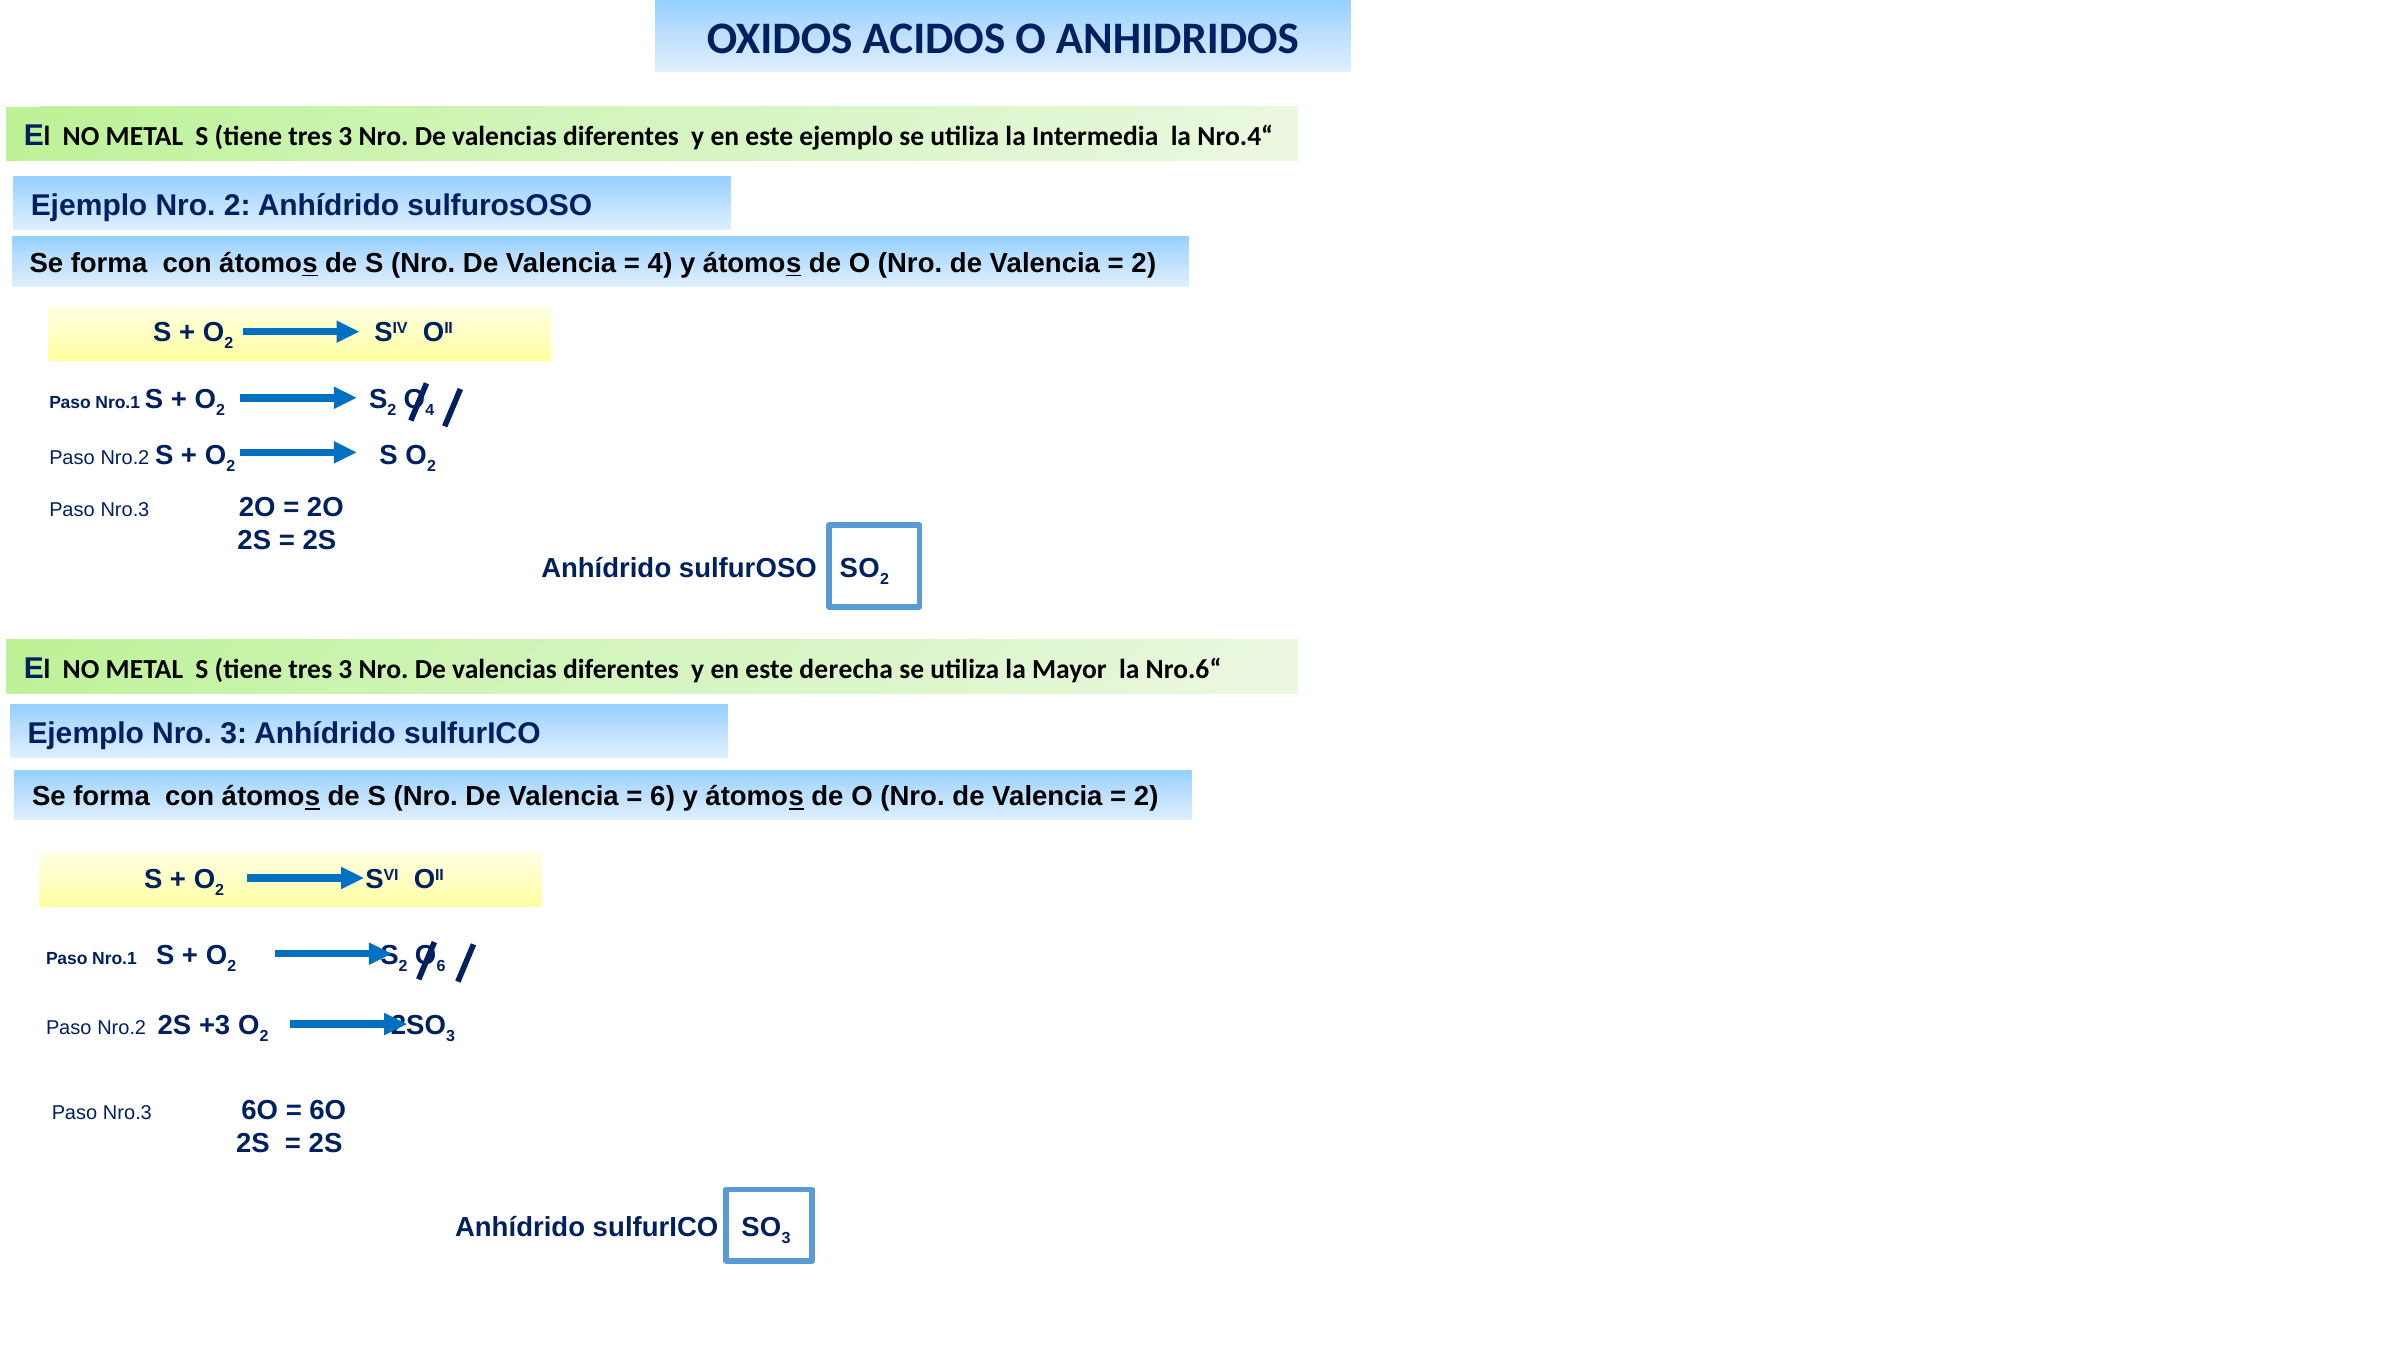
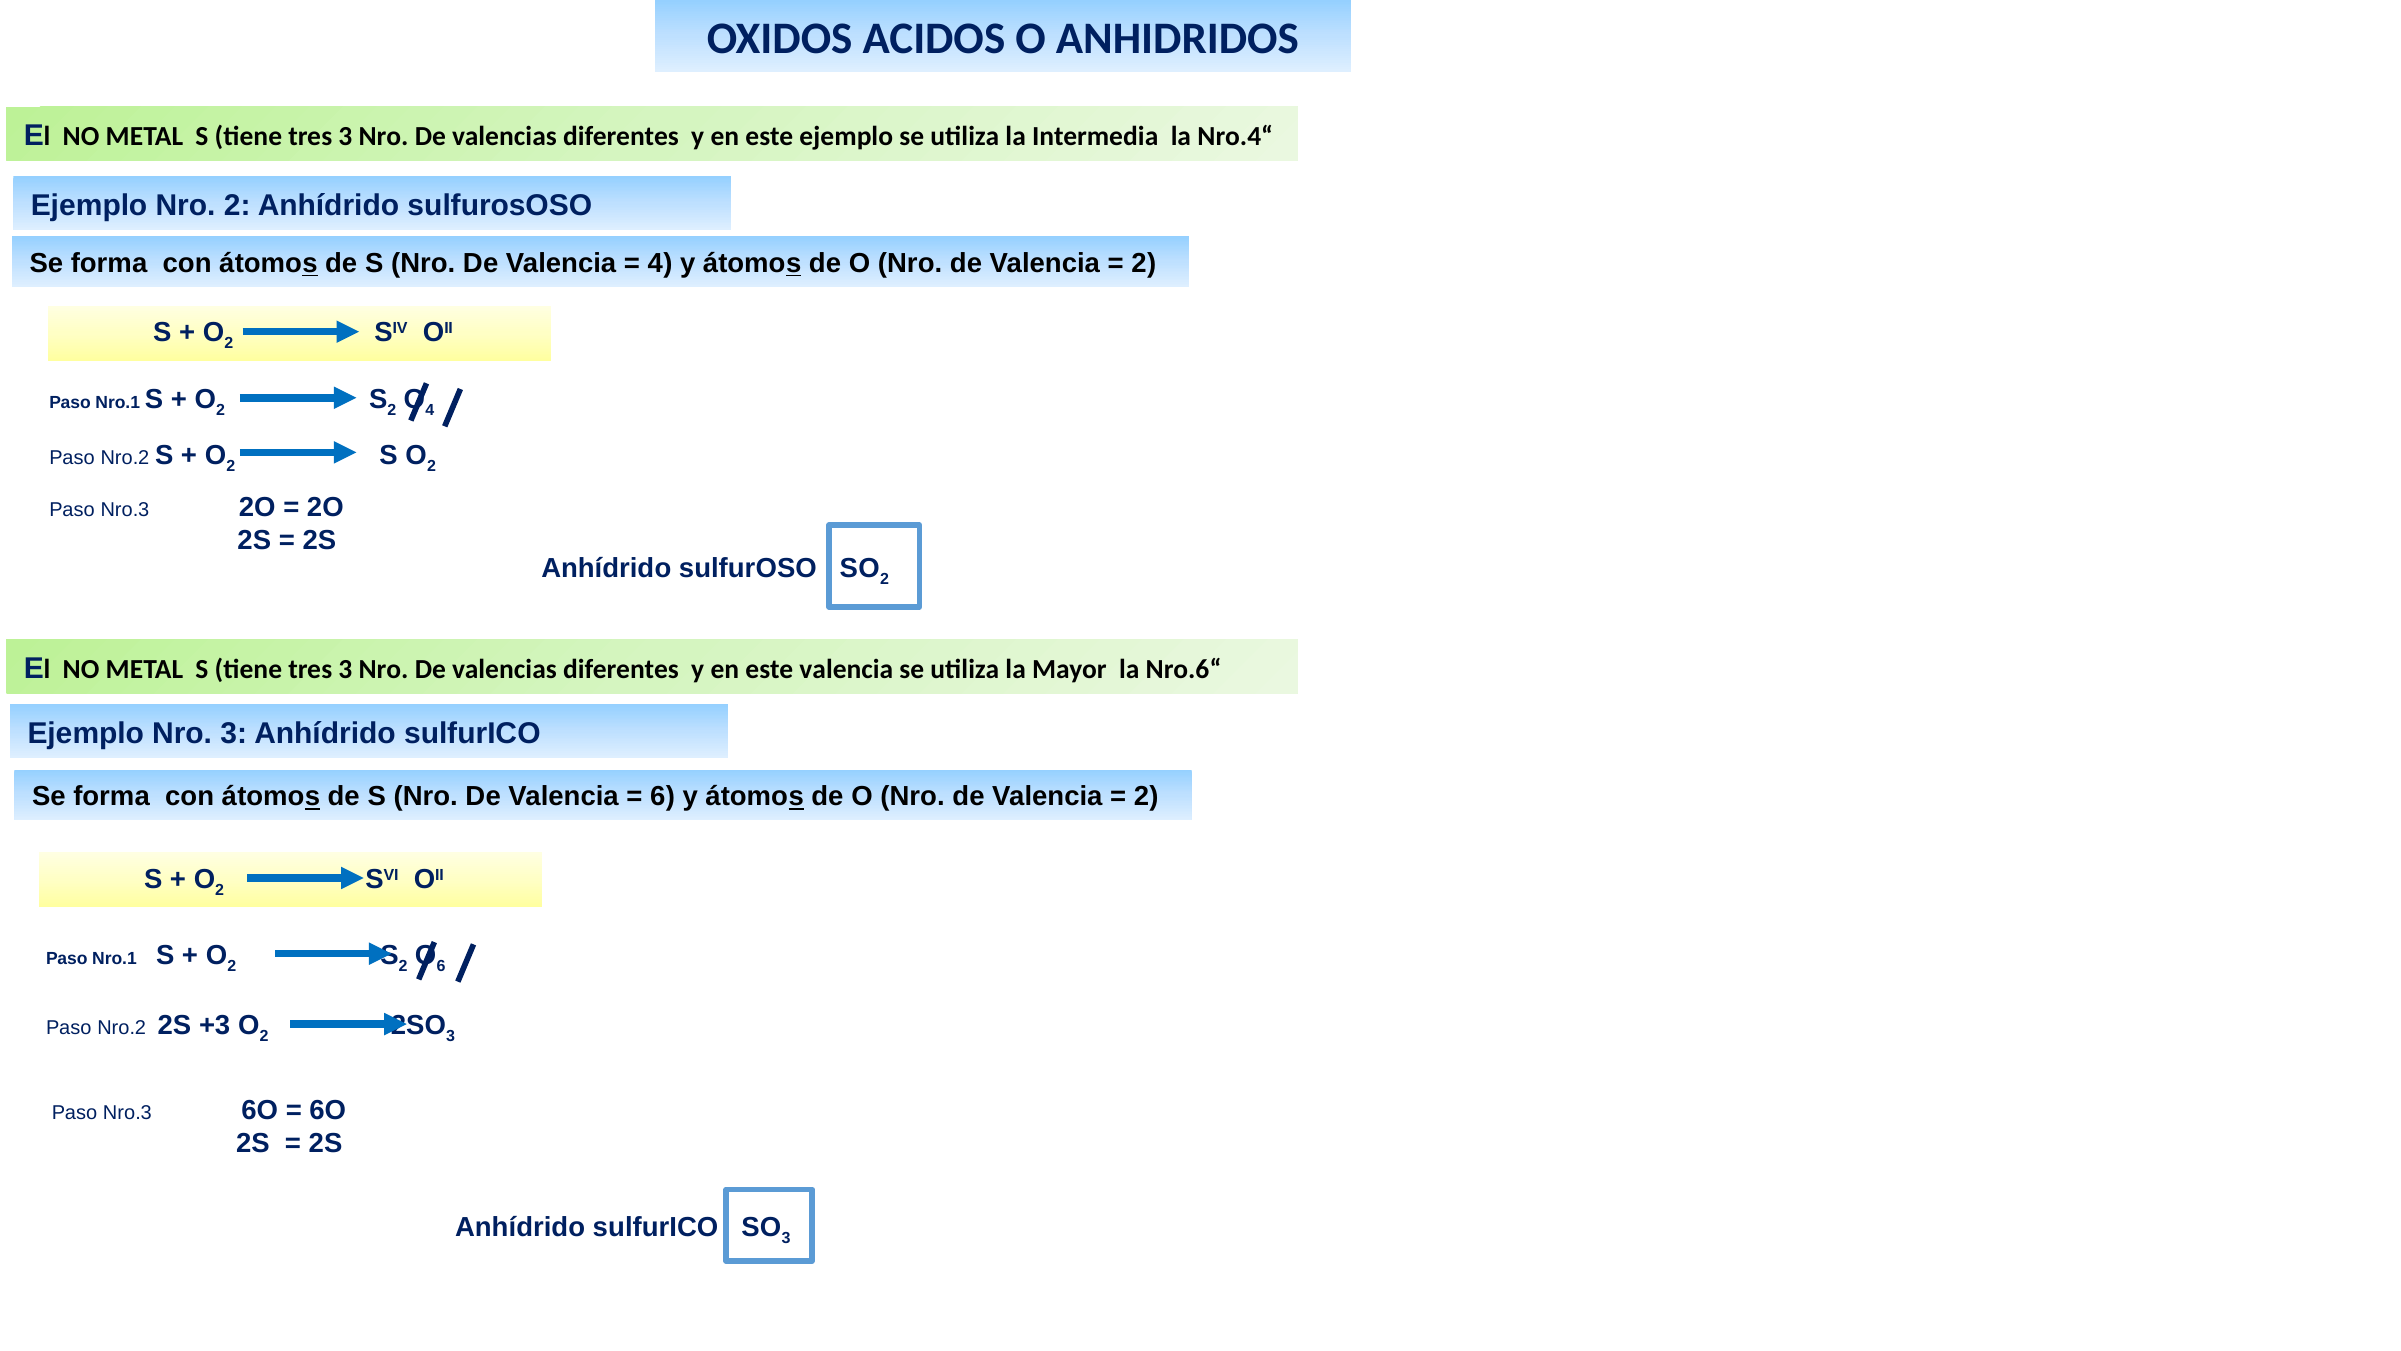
este derecha: derecha -> valencia (846, 669)
